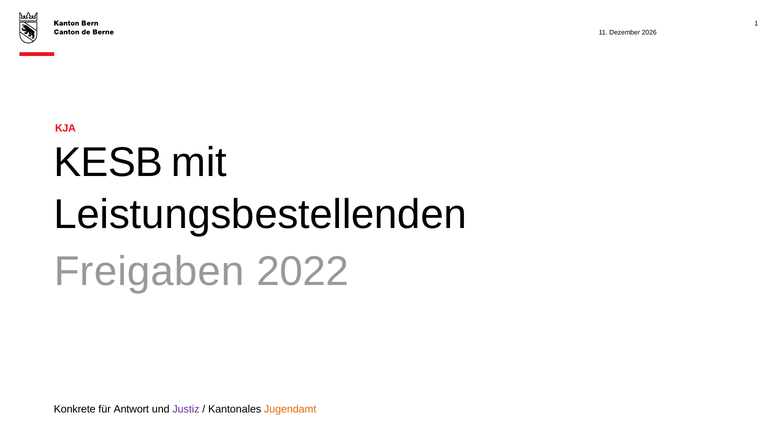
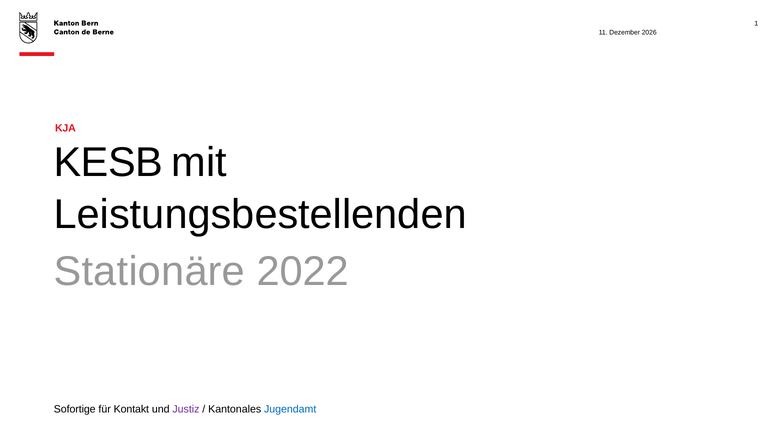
Freigaben: Freigaben -> Stationäre (149, 271)
Konkrete: Konkrete -> Sofortige (75, 409)
Antwort: Antwort -> Kontakt (131, 409)
Jugendamt colour: orange -> blue (290, 409)
